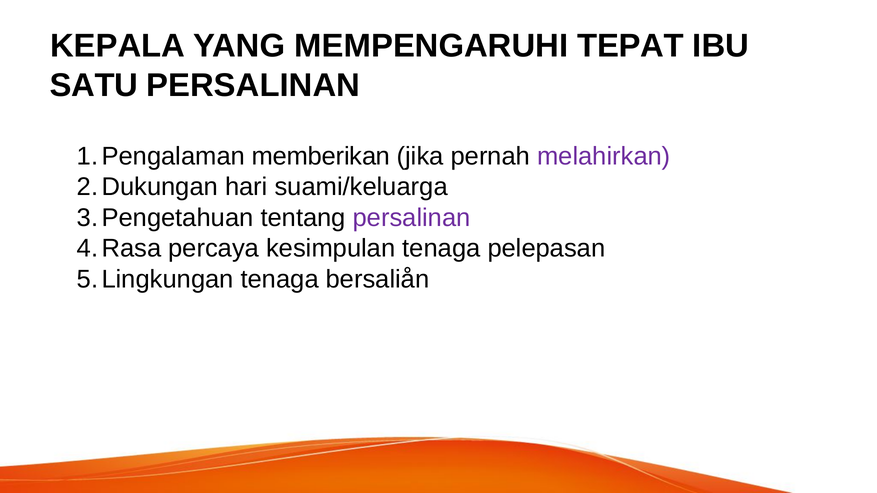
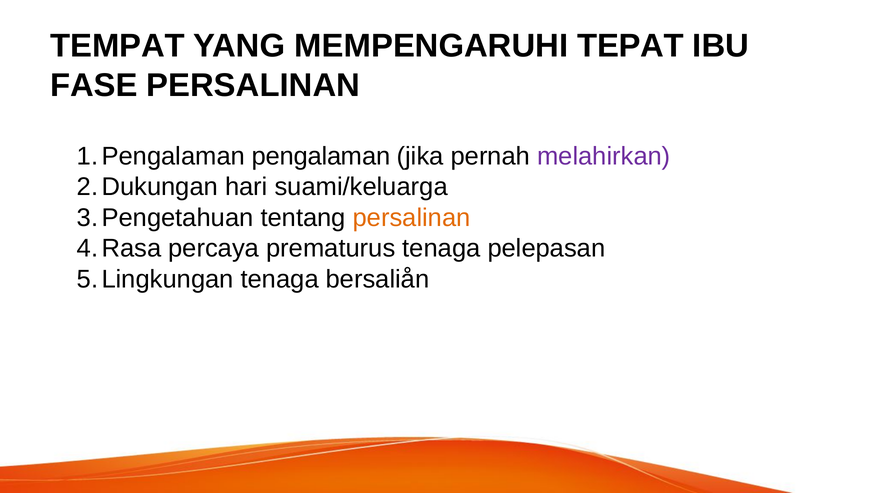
KEPALA: KEPALA -> TEMPAT (118, 46)
SATU: SATU -> FASE (94, 86)
memberikan: memberikan -> pengalaman (321, 156)
persalinan colour: purple -> orange (412, 218)
kesimpulan: kesimpulan -> prematurus (331, 249)
